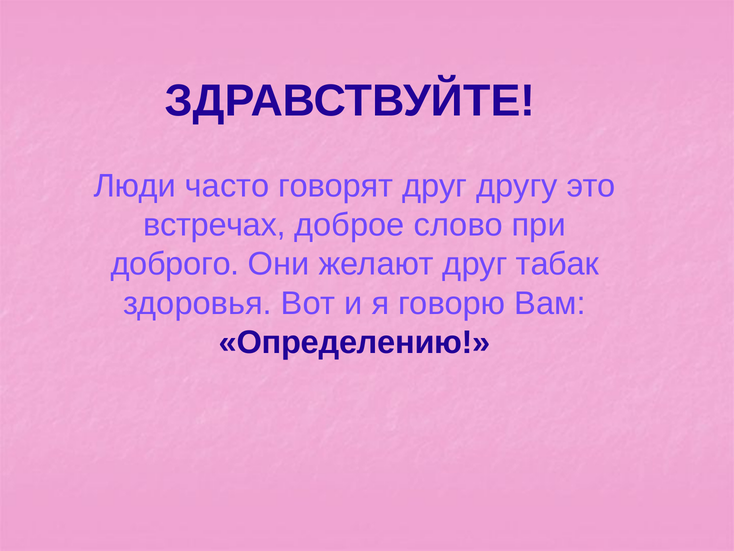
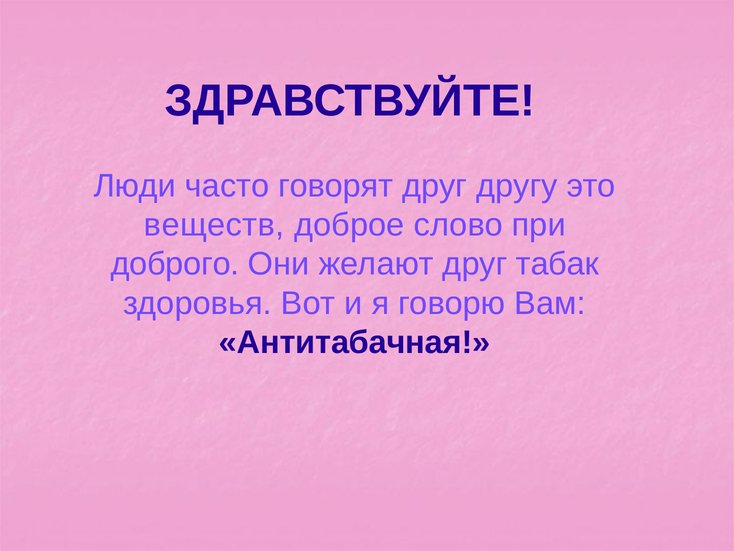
встречах: встречах -> веществ (214, 225)
Определению: Определению -> Антитабачная (355, 342)
